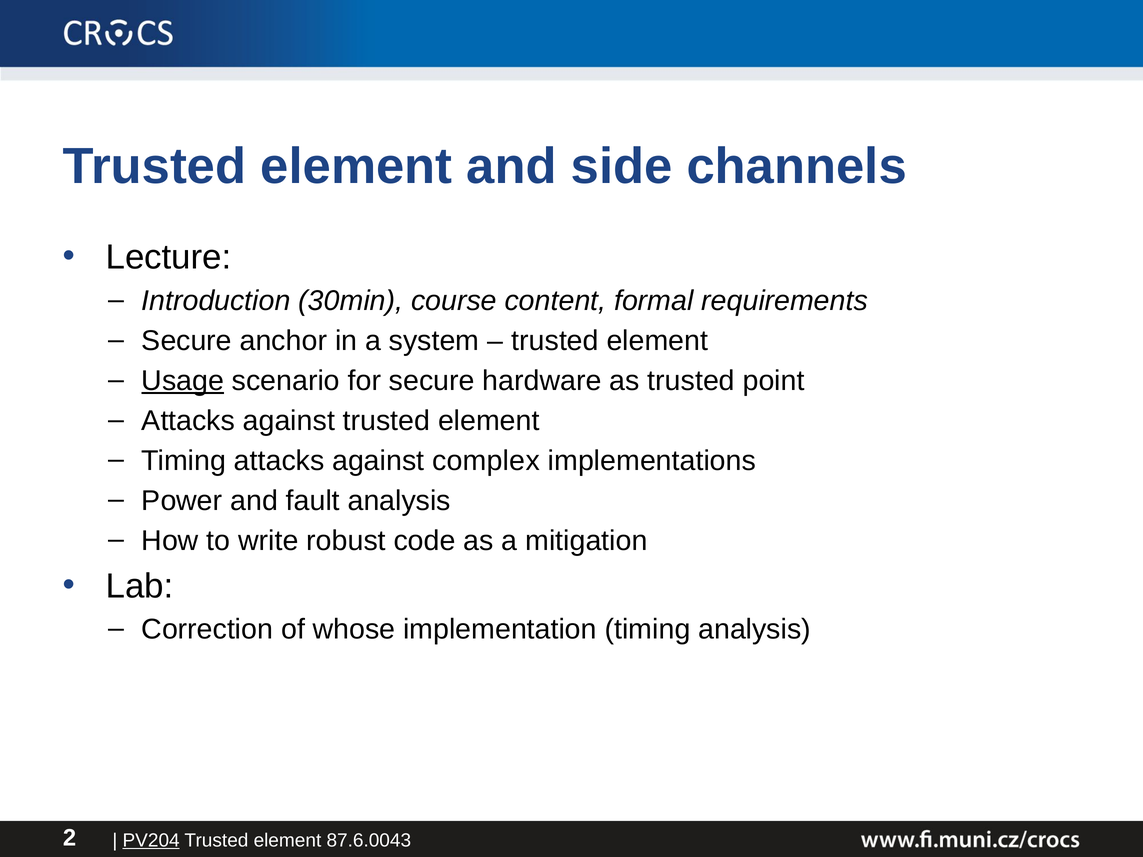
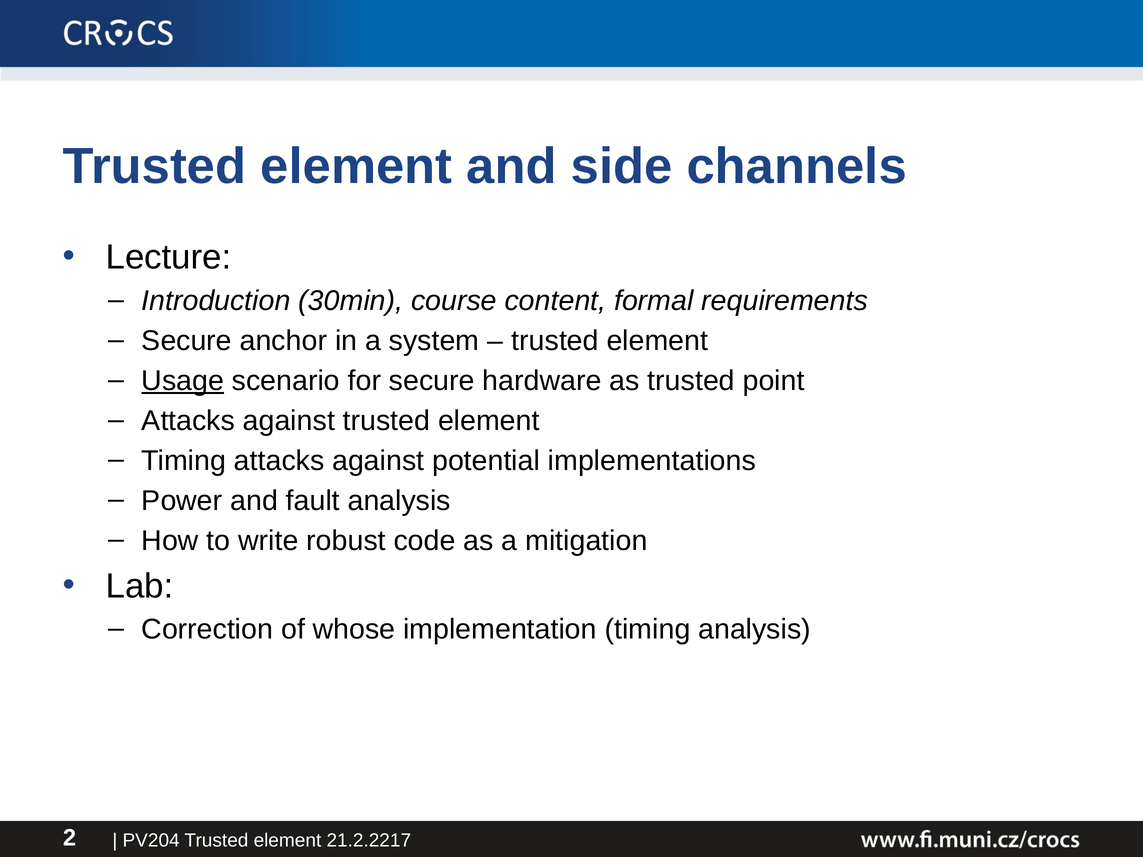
complex: complex -> potential (486, 461)
PV204 underline: present -> none (151, 841)
87.6.0043: 87.6.0043 -> 21.2.2217 (369, 841)
